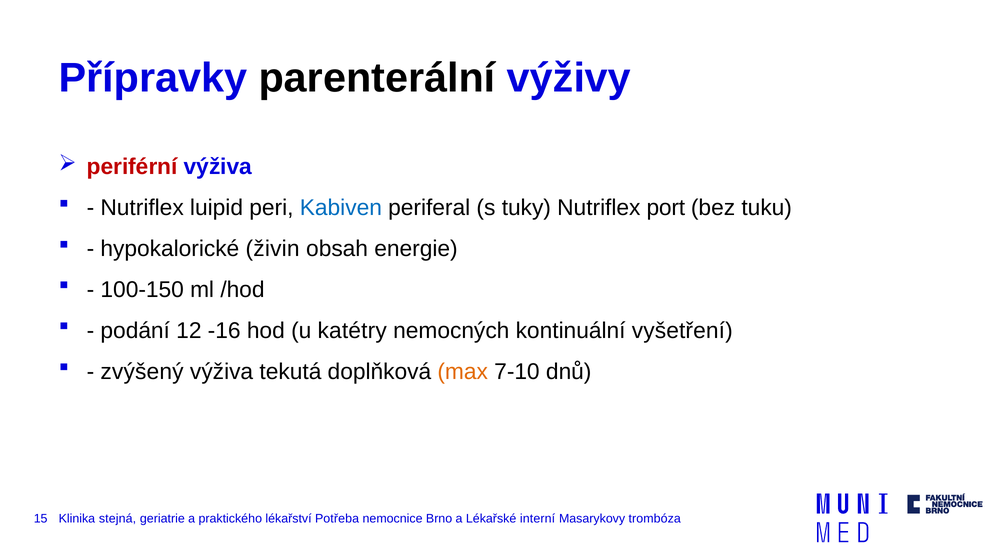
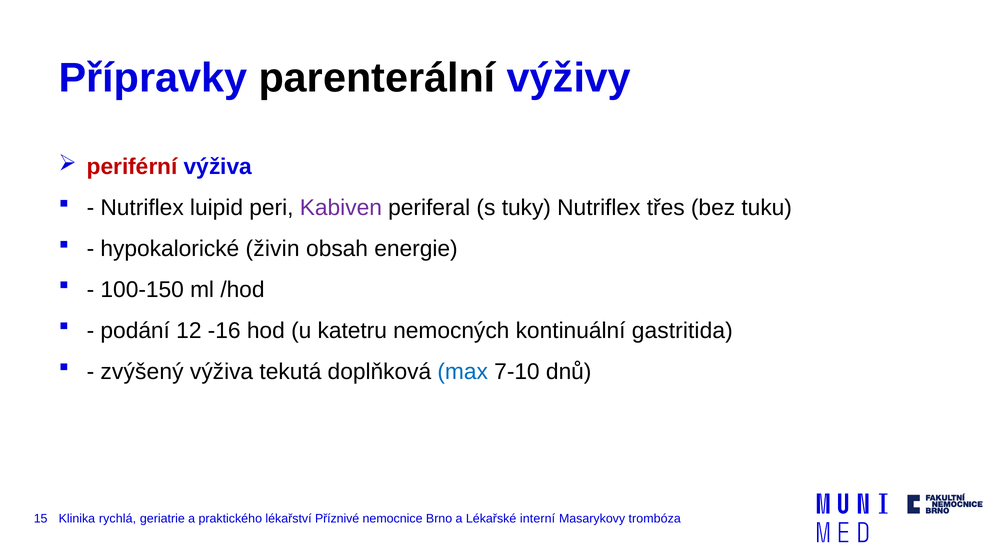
Kabiven colour: blue -> purple (341, 208)
port: port -> třes (666, 208)
katétry: katétry -> katetru (352, 331)
vyšetření: vyšetření -> gastritida (682, 331)
max colour: orange -> blue (463, 372)
stejná: stejná -> rychlá (118, 519)
Potřeba: Potřeba -> Příznivé (337, 519)
